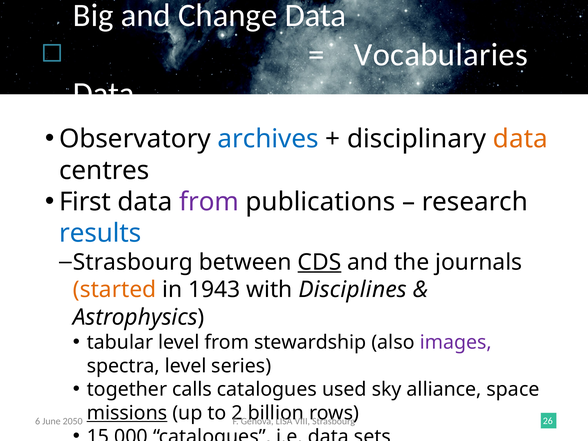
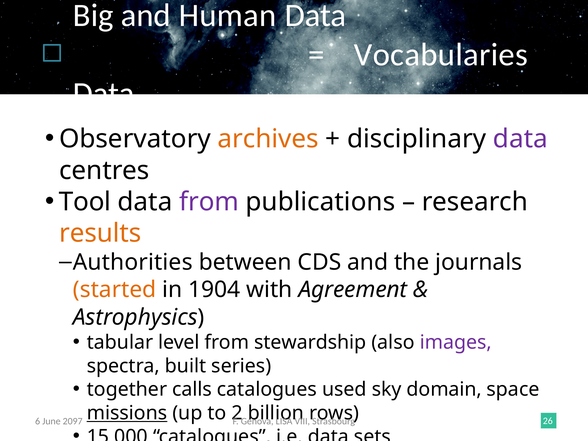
Change: Change -> Human (228, 15)
archives colour: blue -> orange (268, 139)
data colour: orange -> purple (520, 139)
First: First -> Tool (85, 202)
results colour: blue -> orange (100, 233)
Strasbourg: Strasbourg -> Authorities (133, 262)
CDS underline: present -> none (319, 262)
1943: 1943 -> 1904 (214, 290)
Disciplines: Disciplines -> Agreement (353, 290)
spectra level: level -> built (186, 366)
alliance: alliance -> domain (444, 390)
2050: 2050 -> 2097 (73, 421)
